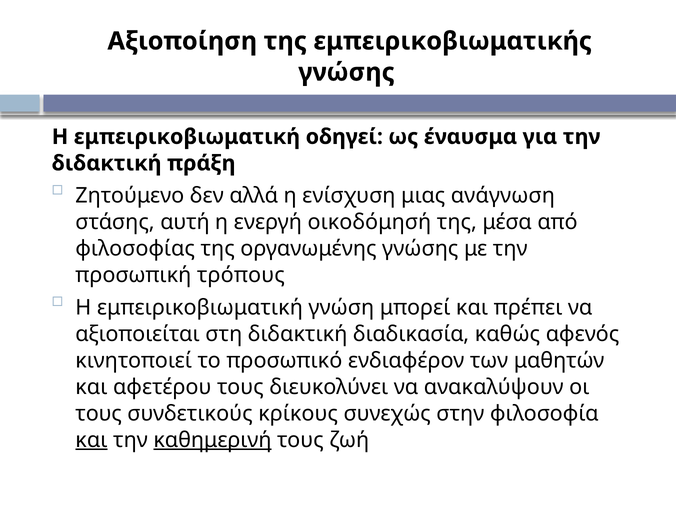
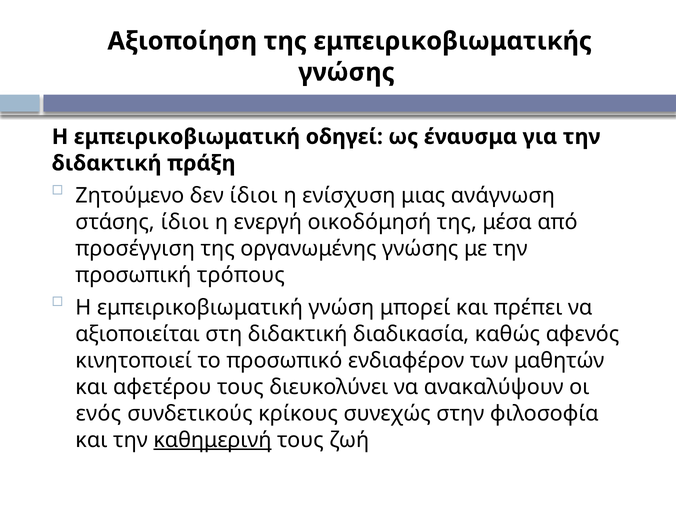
δεν αλλά: αλλά -> ίδιοι (254, 196)
στάσης αυτή: αυτή -> ίδιοι (185, 222)
φιλοσοφίας: φιλοσοφίας -> προσέγγιση (135, 249)
τους: τους -> ενός (98, 413)
και underline: present -> none (91, 440)
